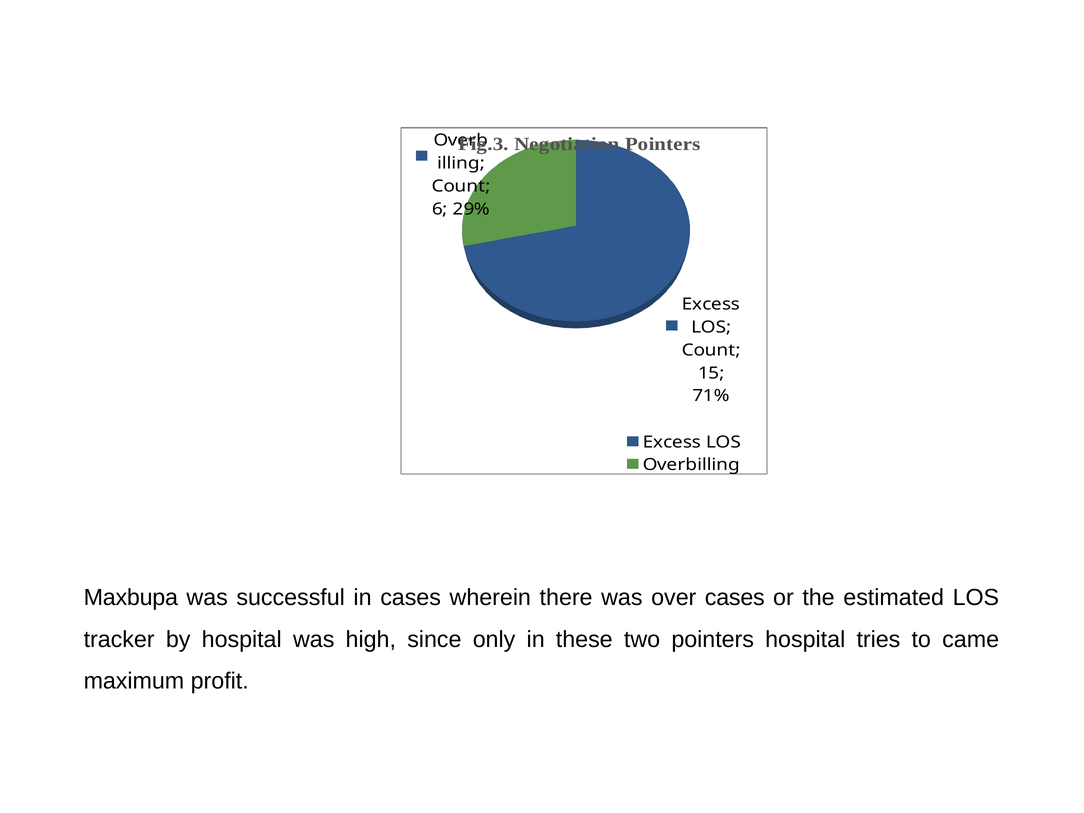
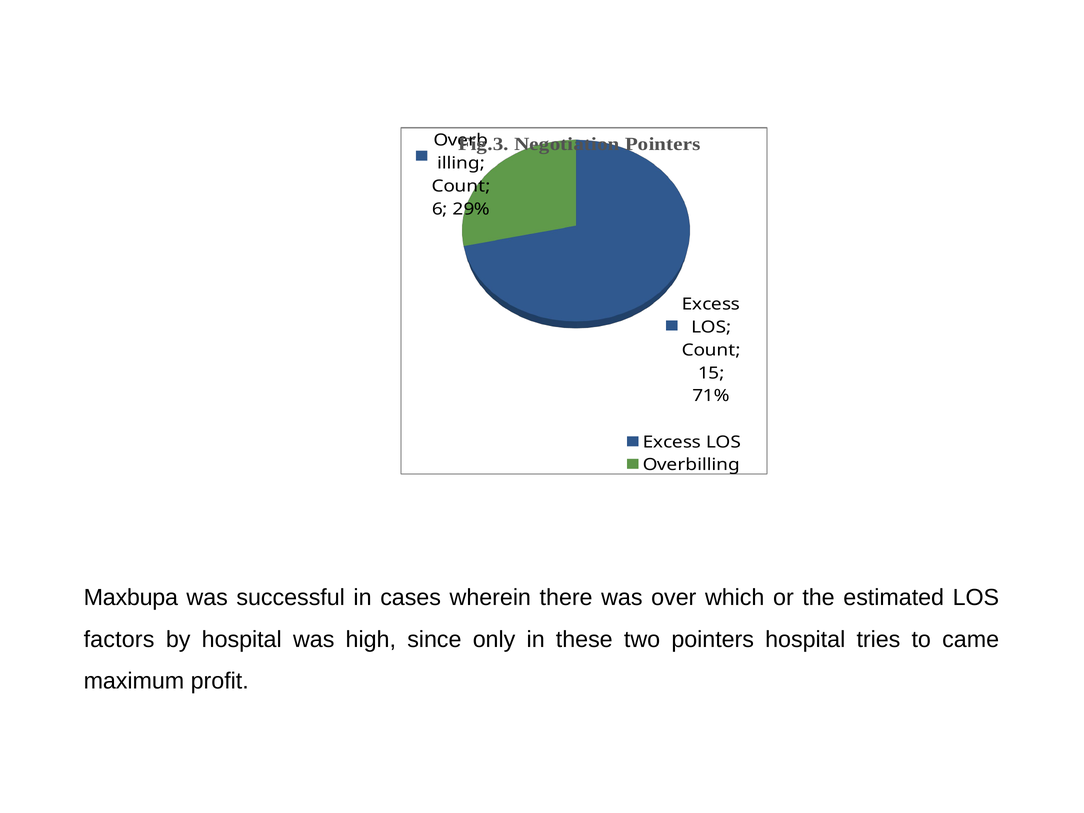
over cases: cases -> which (735, 597)
tracker: tracker -> factors (119, 639)
